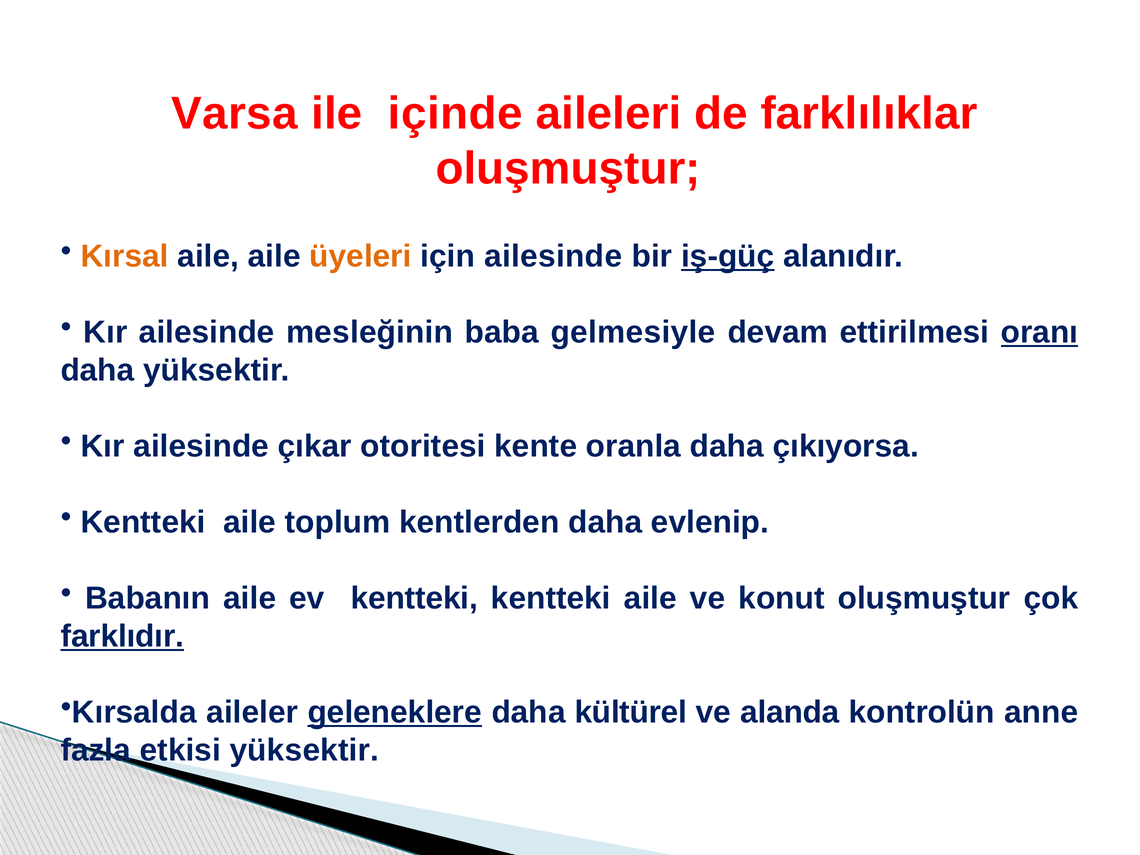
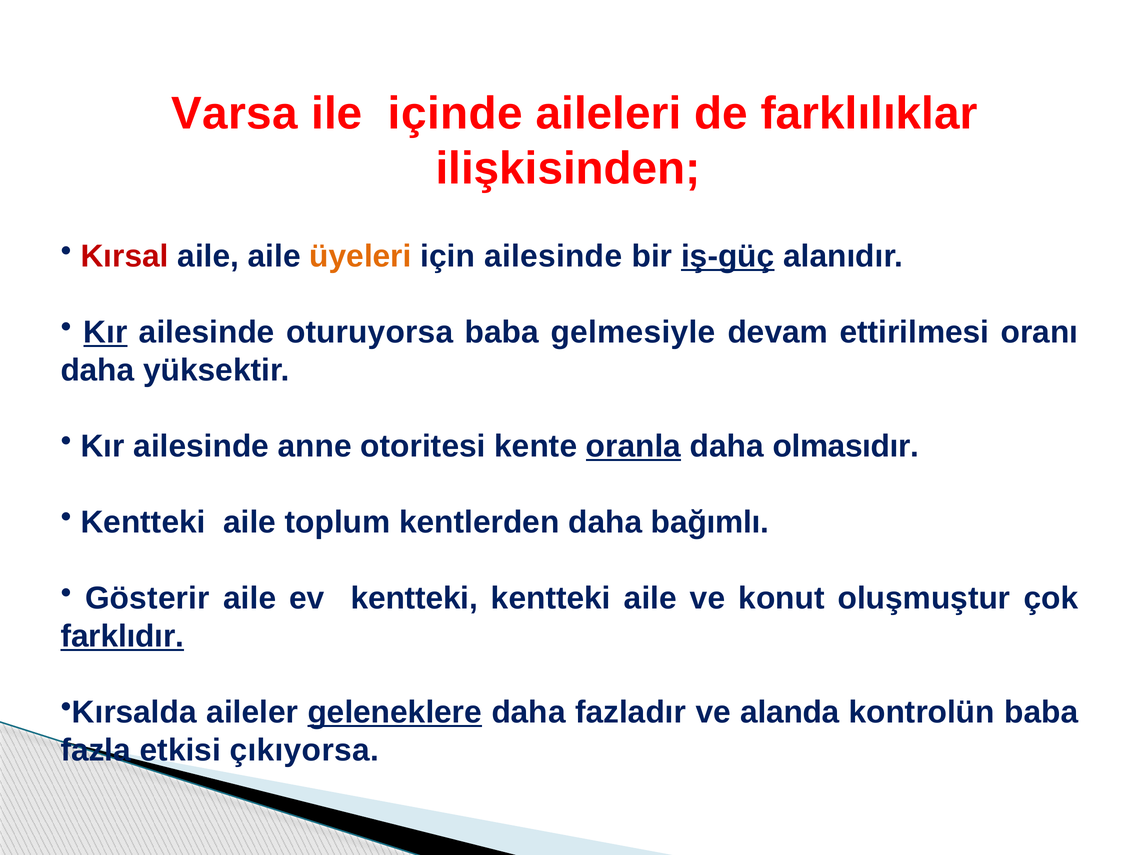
oluşmuştur: oluşmuştur -> ilişkisinden (568, 169)
Kırsal colour: orange -> red (125, 256)
Kır underline: none -> present (105, 332)
mesleğinin: mesleğinin -> oturuyorsa (370, 332)
oranı underline: present -> none (1039, 332)
çıkar: çıkar -> anne (315, 446)
oranla underline: none -> present (633, 446)
çıkıyorsa: çıkıyorsa -> olmasıdır (846, 446)
evlenip: evlenip -> bağımlı (710, 522)
Babanın: Babanın -> Gösterir (147, 598)
kültürel: kültürel -> fazladır (631, 712)
kontrolün anne: anne -> baba (1041, 712)
etkisi yüksektir: yüksektir -> çıkıyorsa (304, 750)
